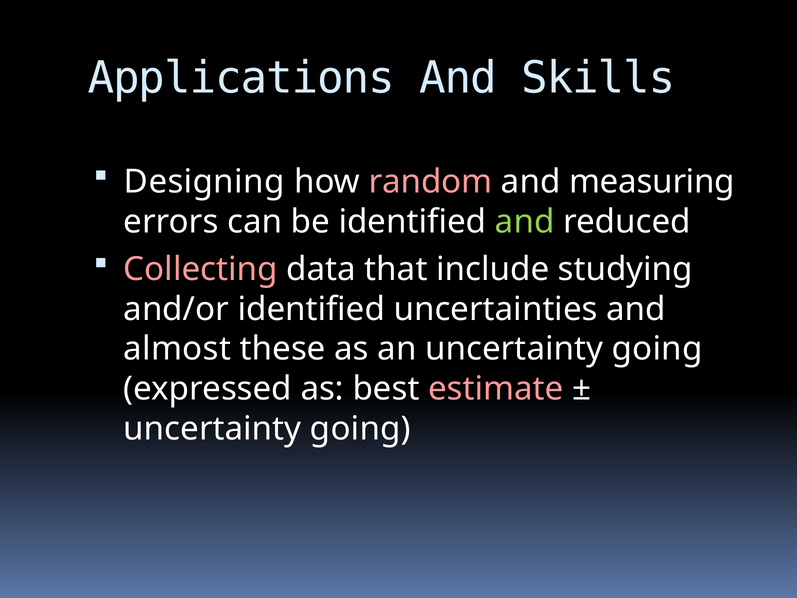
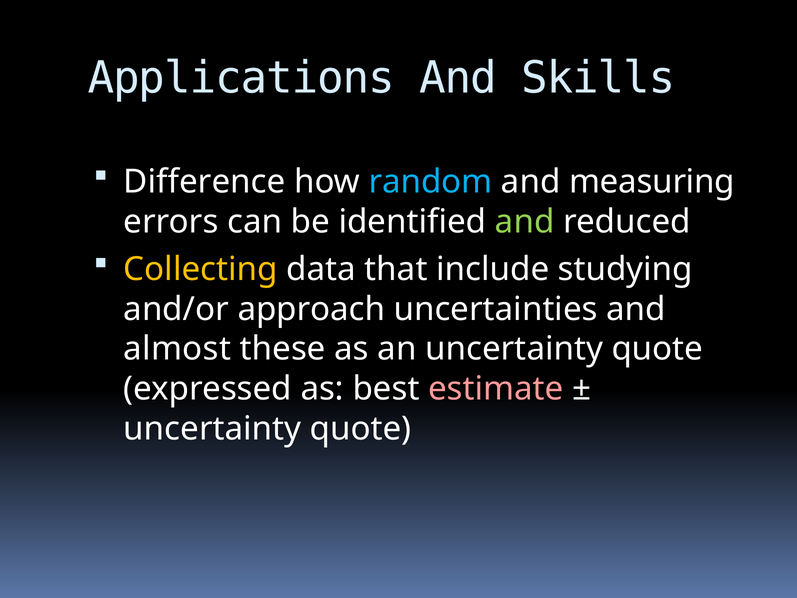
Designing: Designing -> Difference (204, 182)
random colour: pink -> light blue (431, 182)
Collecting colour: pink -> yellow (201, 269)
and/or identified: identified -> approach (311, 309)
an uncertainty going: going -> quote (657, 349)
going: going -> quote (361, 428)
